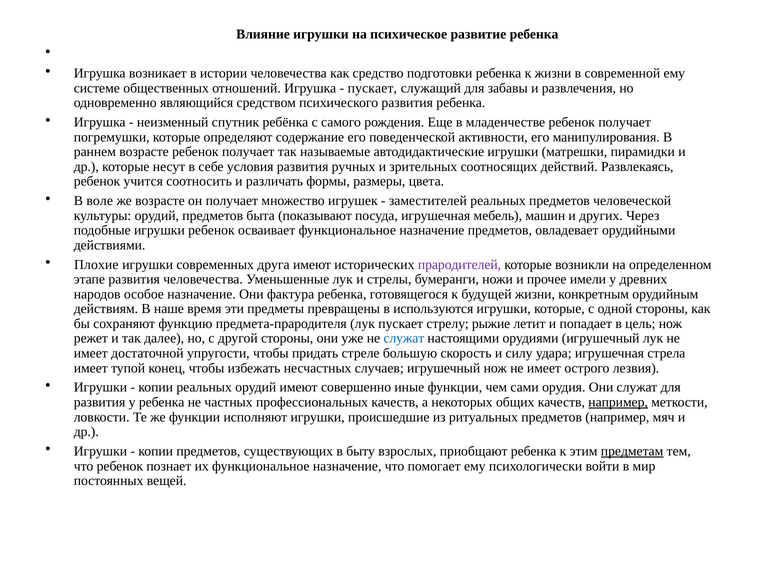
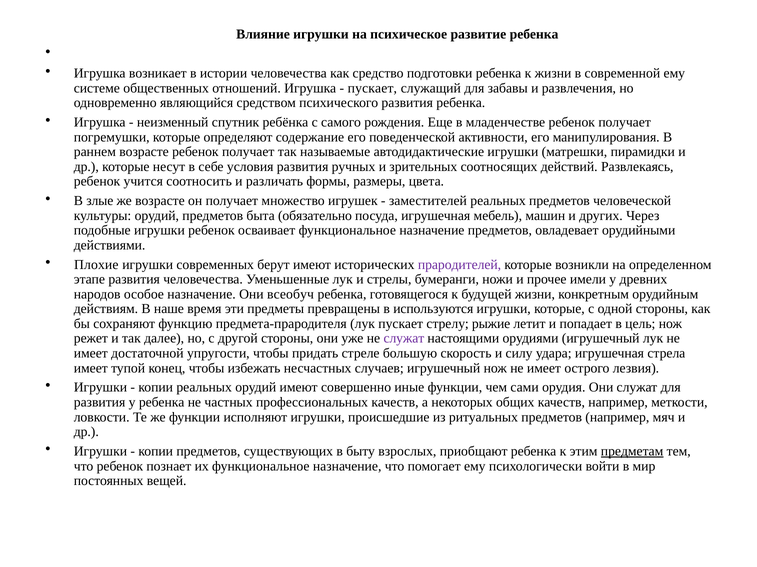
воле: воле -> злые (100, 201)
показывают: показывают -> обязательно (315, 216)
друга: друга -> берут (274, 265)
фактура: фактура -> всеобуч (291, 295)
служат colour: blue -> purple (404, 339)
например underline: present -> none (618, 403)
